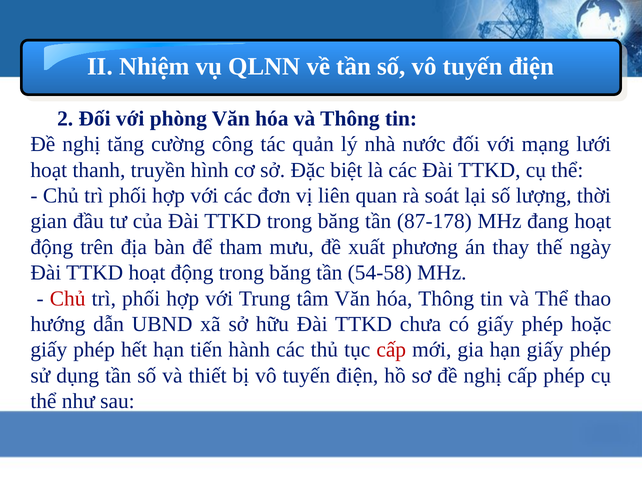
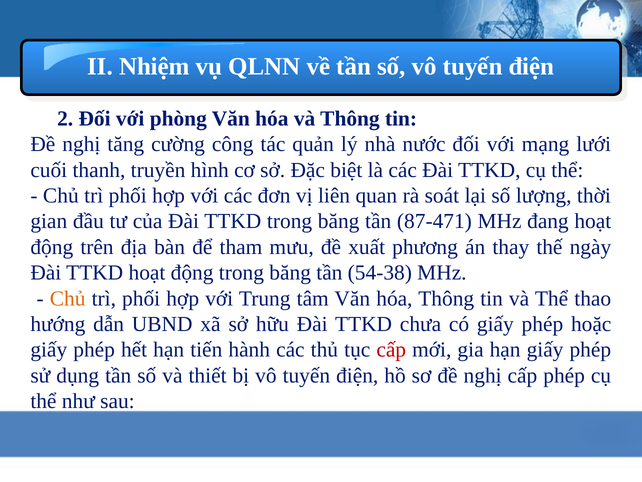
hoạt: hoạt -> cuối (49, 170)
87-178: 87-178 -> 87-471 (434, 221)
54-58: 54-58 -> 54-38 (380, 273)
Chủ colour: red -> orange (68, 298)
